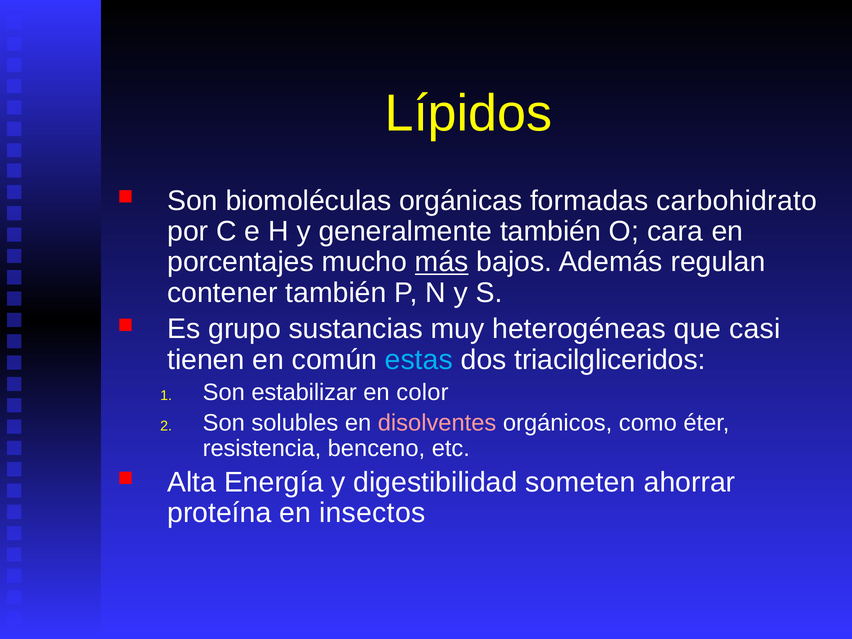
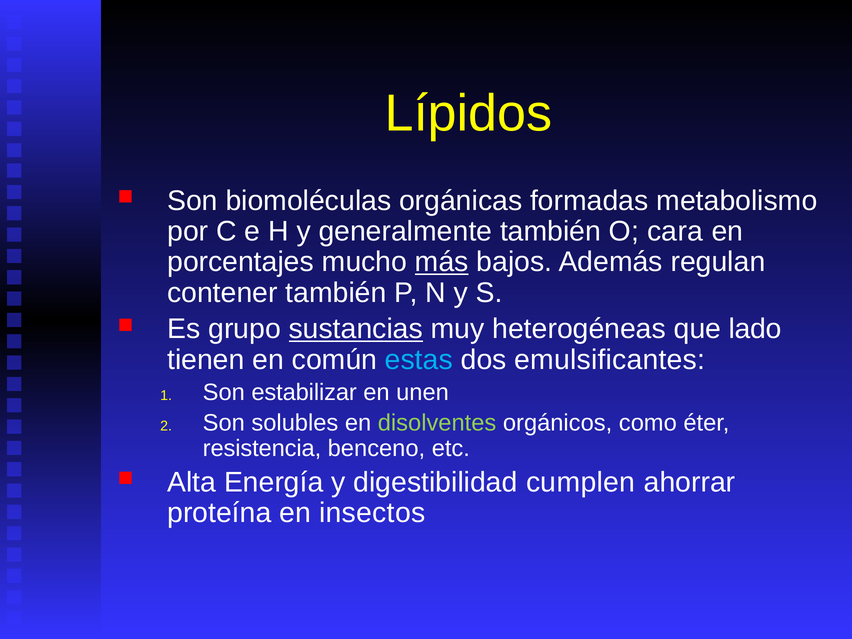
carbohidrato: carbohidrato -> metabolismo (737, 201)
sustancias underline: none -> present (356, 329)
casi: casi -> lado (755, 329)
triacilgliceridos: triacilgliceridos -> emulsificantes (610, 360)
color: color -> unen (423, 393)
disolventes colour: pink -> light green (437, 423)
someten: someten -> cumplen (581, 482)
